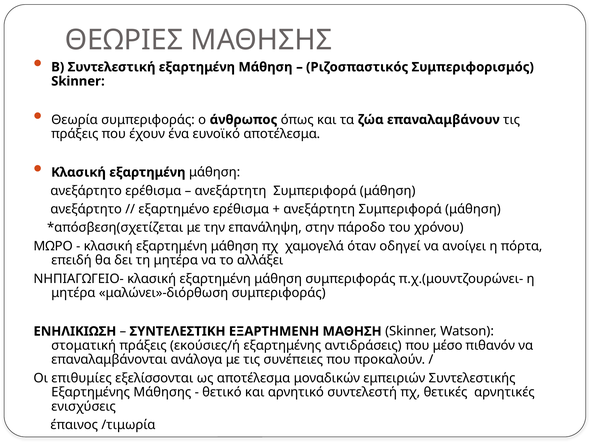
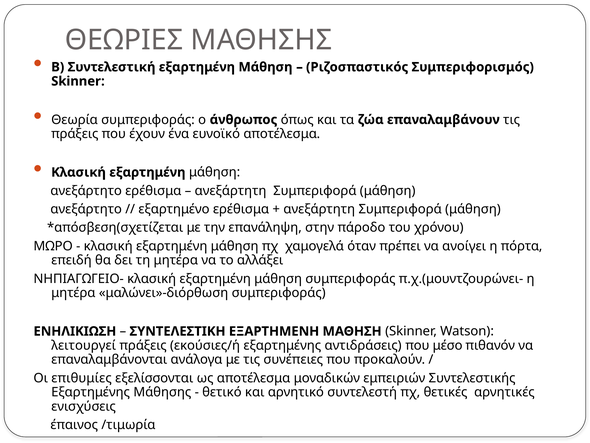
οδηγεί: οδηγεί -> πρέπει (400, 246)
στοματική: στοματική -> λειτουργεί (84, 345)
